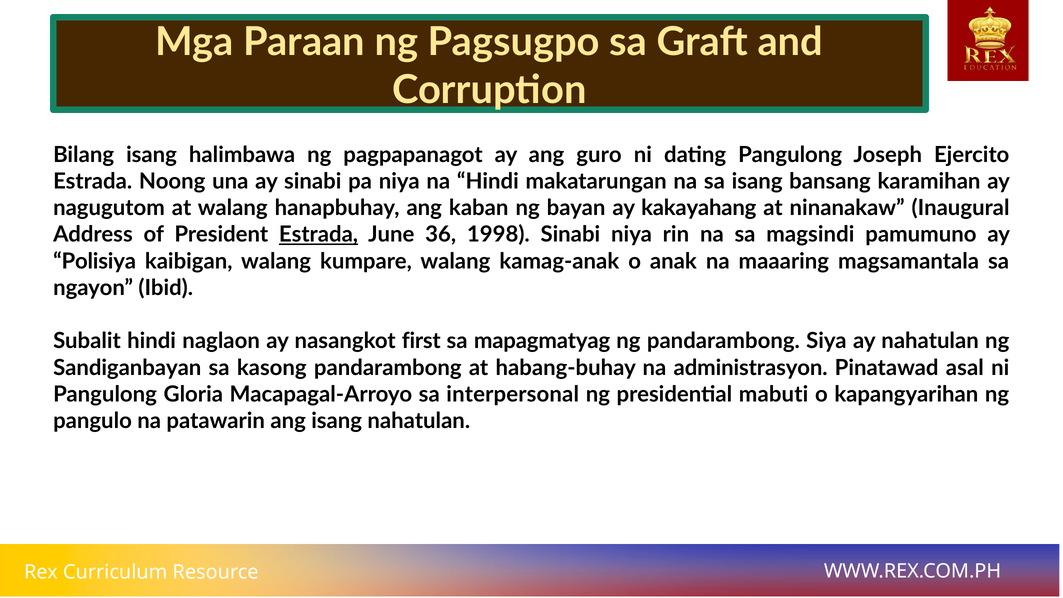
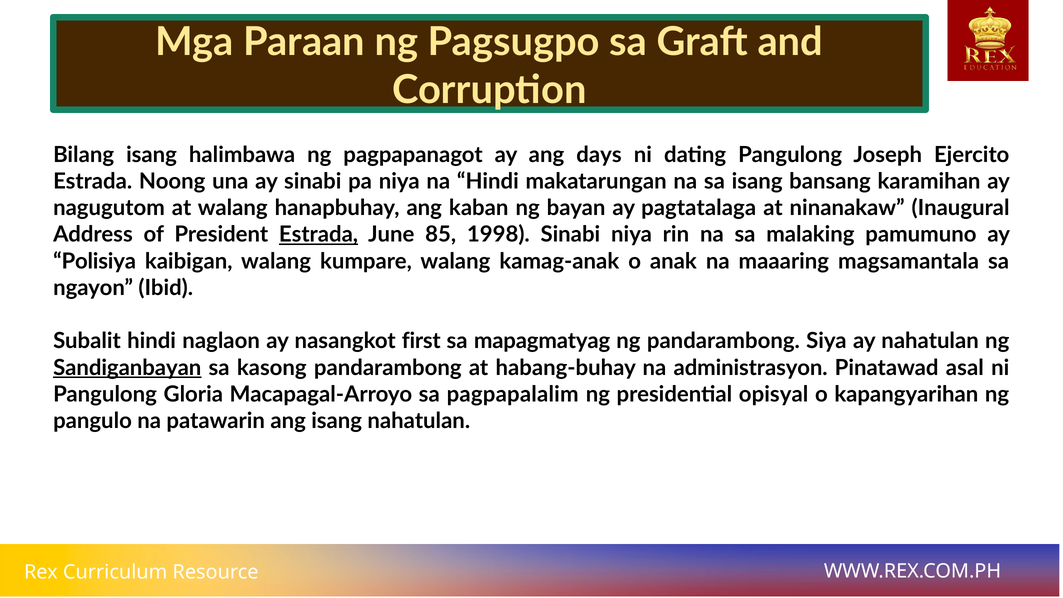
guro: guro -> days (599, 155)
kakayahang: kakayahang -> pagtatalaga (699, 208)
36: 36 -> 85 (441, 235)
magsindi: magsindi -> malaking (810, 235)
Sandiganbayan underline: none -> present (127, 368)
interpersonal: interpersonal -> pagpapalalim (513, 394)
mabuti: mabuti -> opisyal (774, 394)
